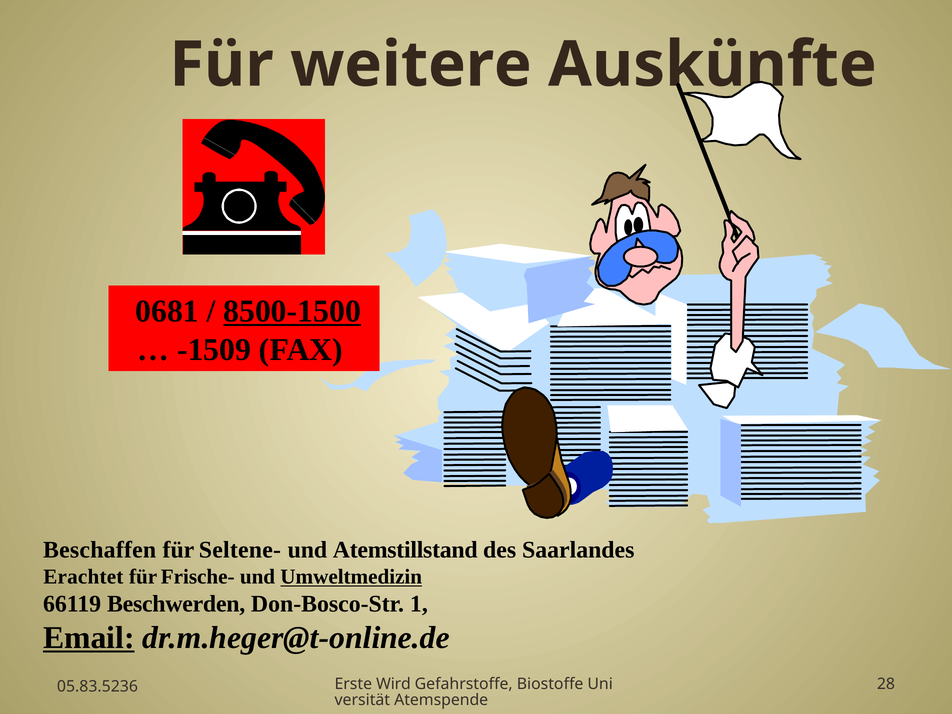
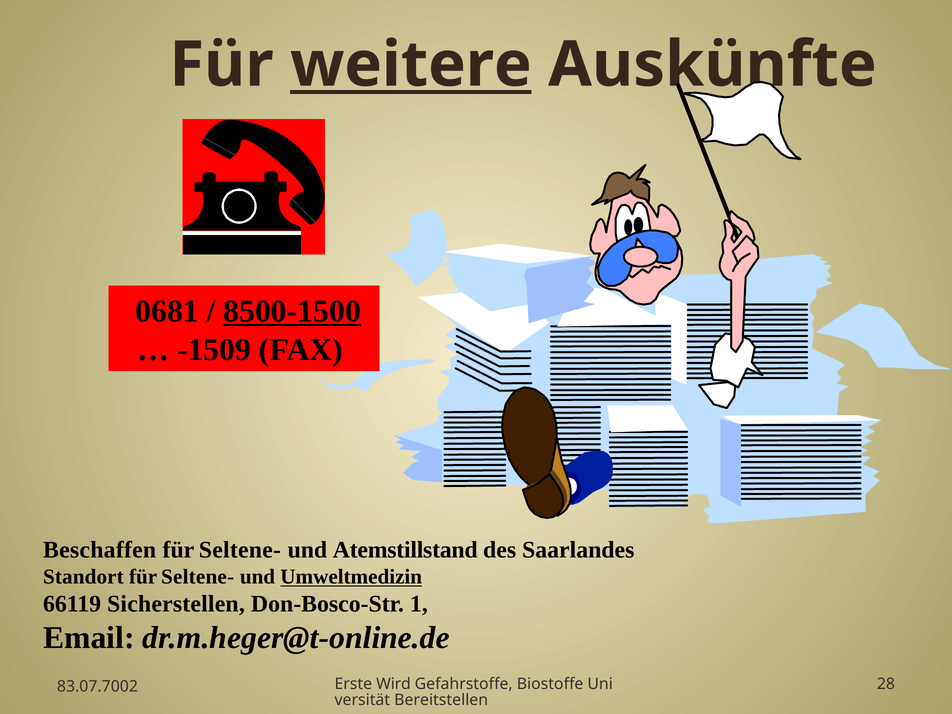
weitere underline: none -> present (411, 65)
Erachtet: Erachtet -> Standort (83, 577)
Frische-: Frische- -> Seltene- (198, 577)
Beschwerden: Beschwerden -> Sicherstellen (176, 604)
Email underline: present -> none (89, 638)
05.83.5236: 05.83.5236 -> 83.07.7002 (97, 687)
Atemspende: Atemspende -> Bereitstellen (441, 700)
